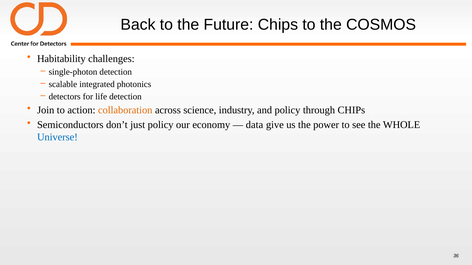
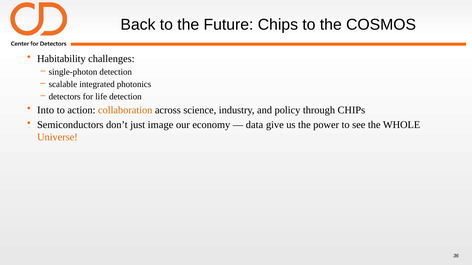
Join: Join -> Into (46, 110)
just policy: policy -> image (161, 125)
Universe colour: blue -> orange (57, 137)
